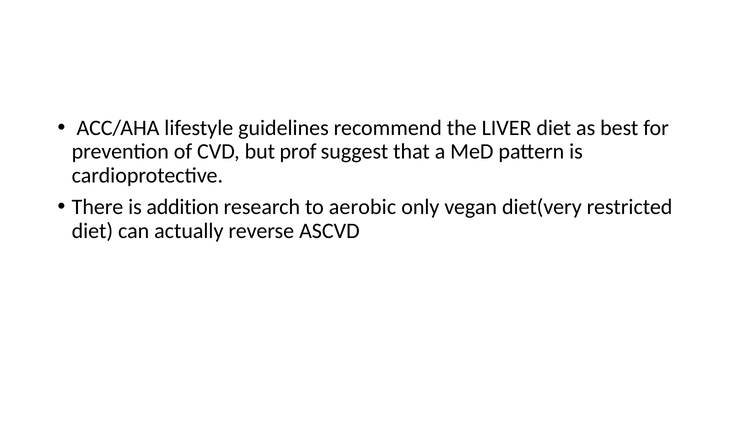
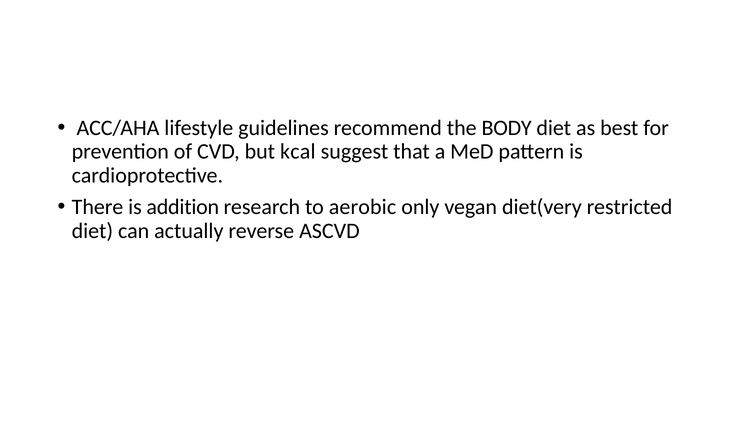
LIVER: LIVER -> BODY (507, 128)
prof: prof -> kcal (298, 151)
